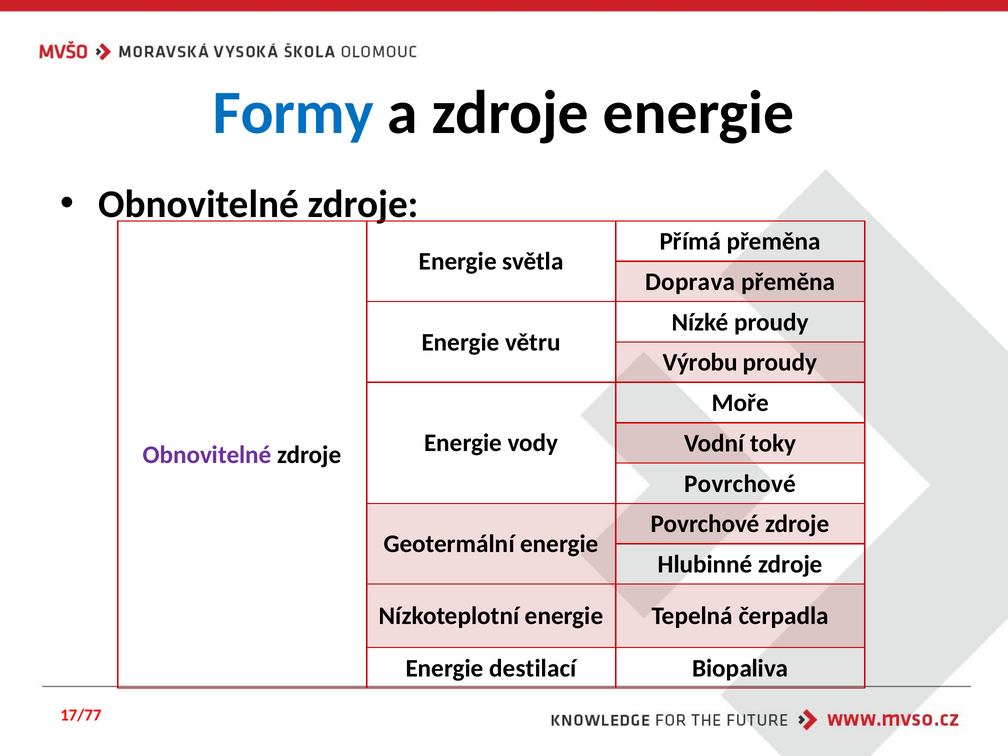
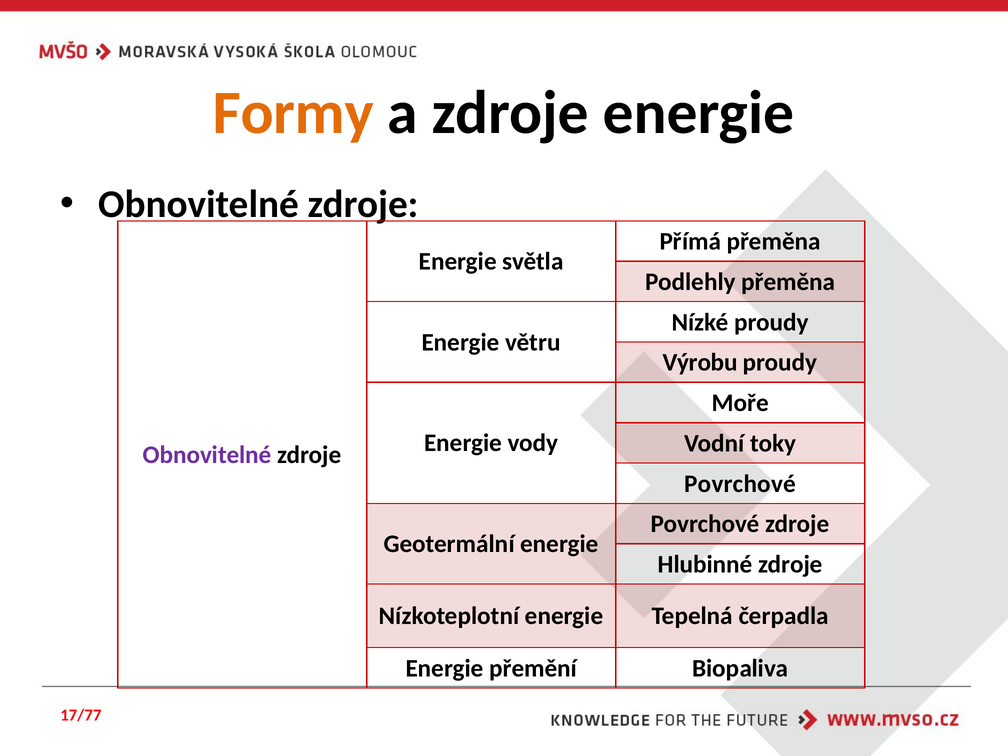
Formy colour: blue -> orange (293, 113)
Doprava: Doprava -> Podlehly (690, 282)
destilací: destilací -> přemění (533, 668)
